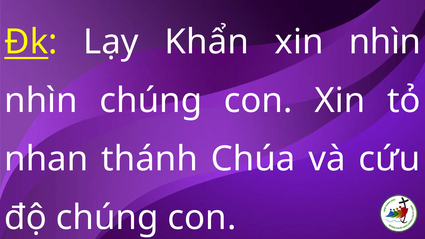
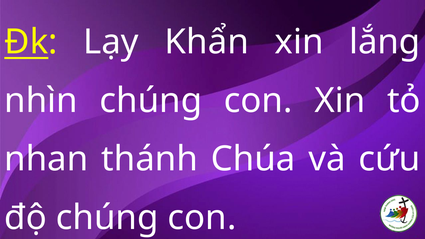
xin nhìn: nhìn -> lắng (385, 42)
